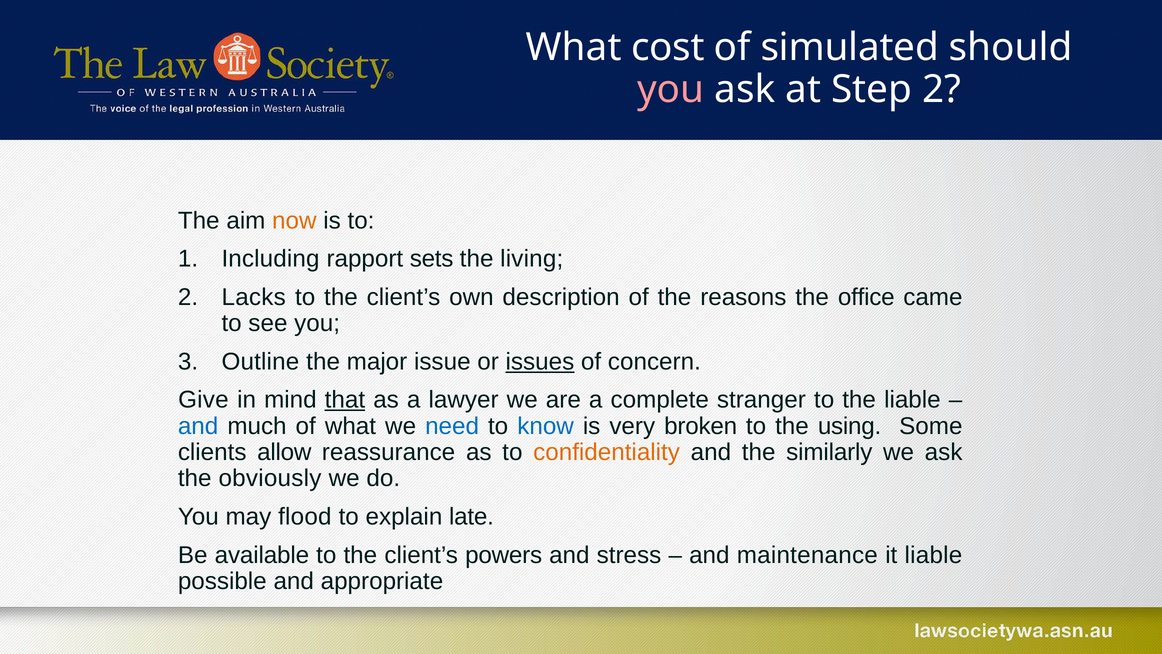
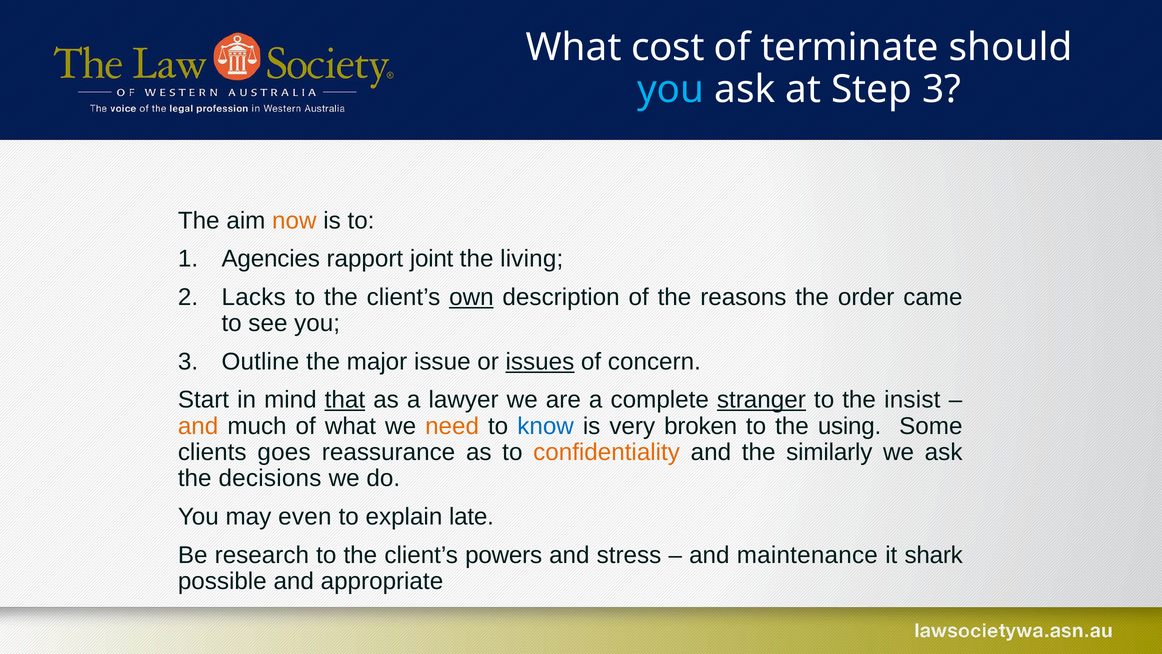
simulated: simulated -> terminate (850, 47)
you colour: pink -> light blue (671, 89)
Step 2: 2 -> 3 (942, 89)
Including: Including -> Agencies (271, 259)
sets: sets -> joint (432, 259)
own underline: none -> present (471, 297)
office: office -> order (866, 297)
Give: Give -> Start (204, 400)
stranger underline: none -> present (761, 400)
the liable: liable -> insist (912, 400)
and colour: blue -> orange (198, 426)
need colour: blue -> orange (452, 426)
allow: allow -> goes (284, 452)
obviously: obviously -> decisions (270, 478)
flood: flood -> even (305, 516)
available: available -> research (262, 555)
it liable: liable -> shark (934, 555)
